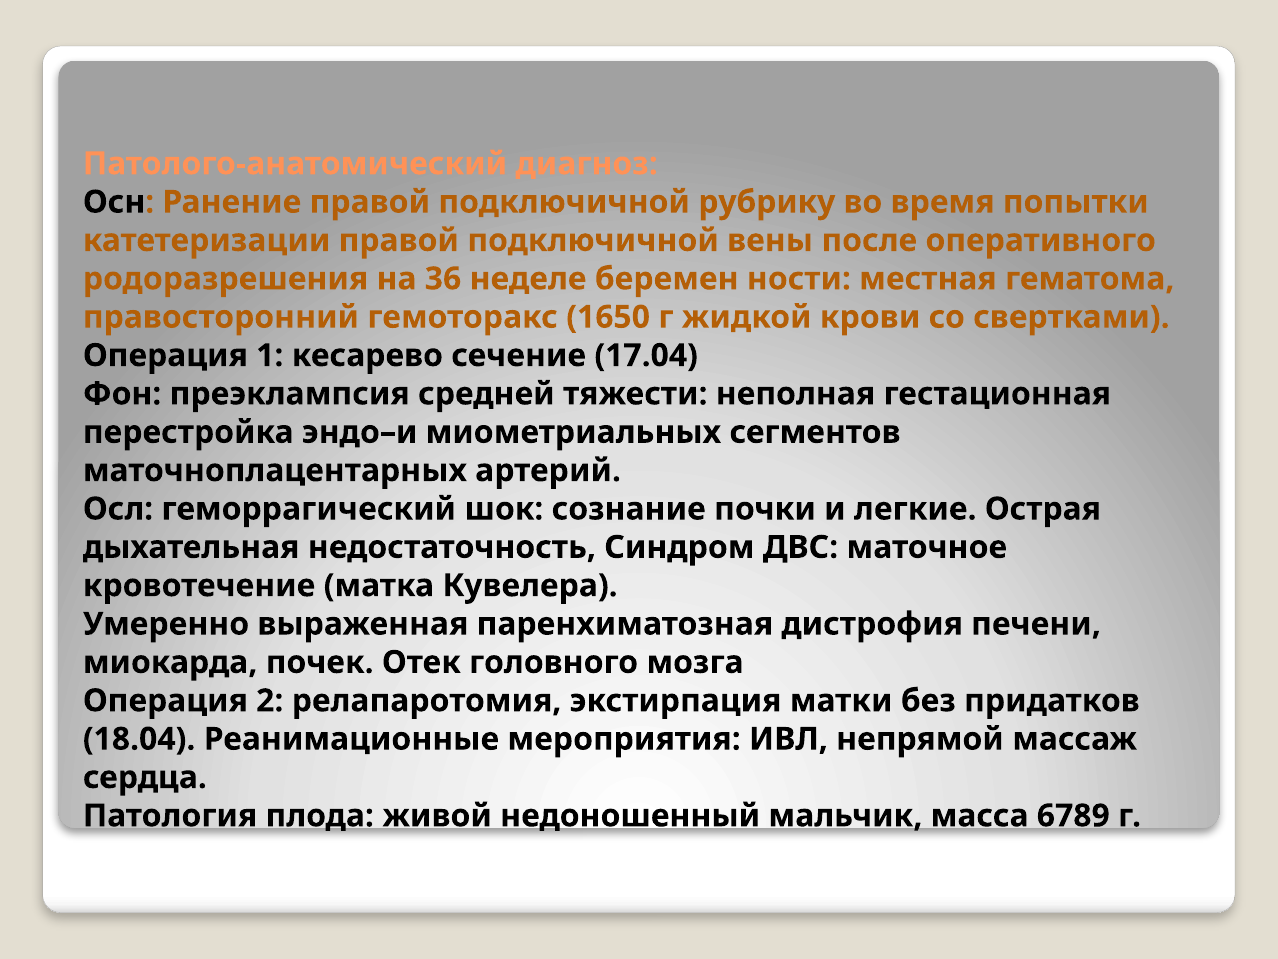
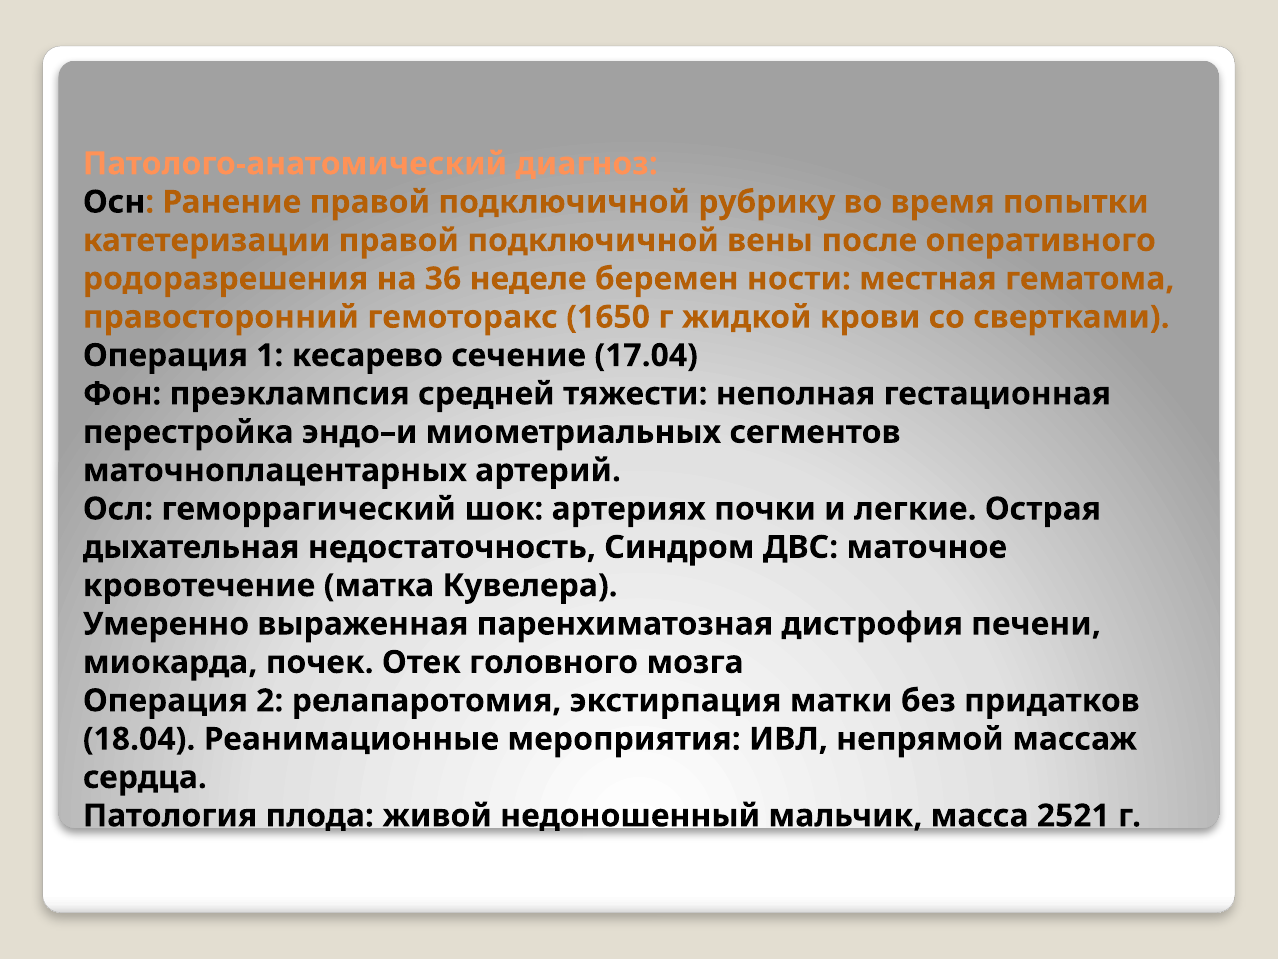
сознание: сознание -> артериях (629, 509)
6789: 6789 -> 2521 (1073, 815)
